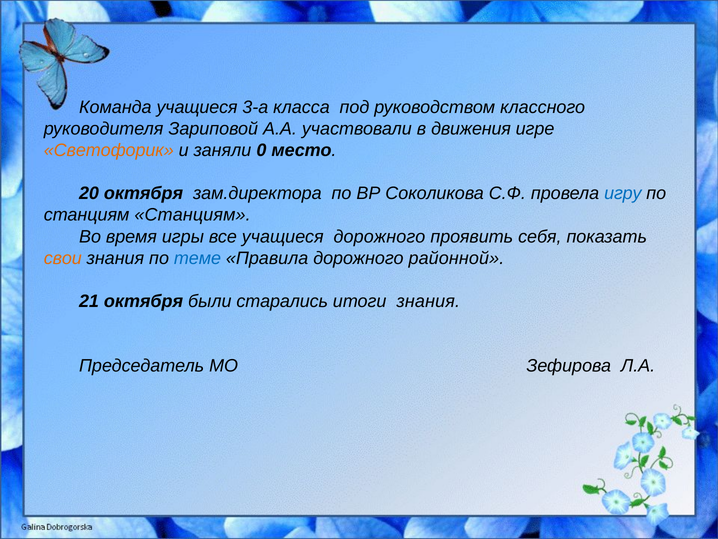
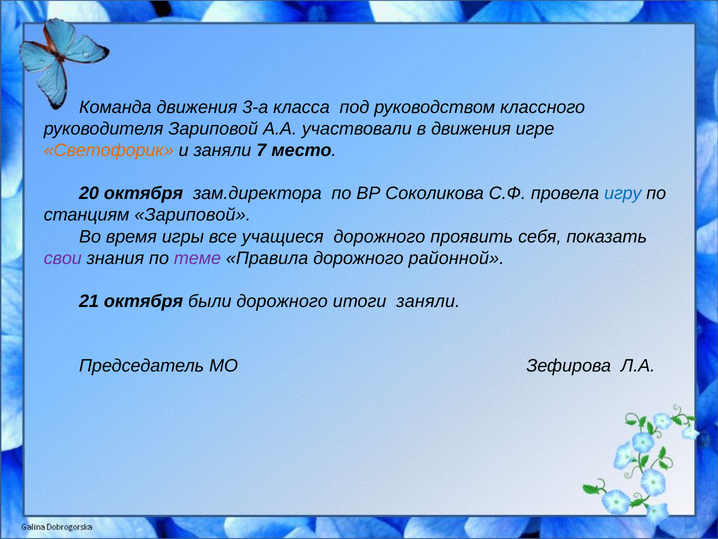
Команда учащиеся: учащиеся -> движения (197, 107)
0: 0 -> 7 (261, 150)
станциям Станциям: Станциям -> Зариповой (193, 215)
свои colour: orange -> purple (63, 258)
теме colour: blue -> purple (198, 258)
были старались: старались -> дорожного (282, 301)
итоги знания: знания -> заняли (428, 301)
